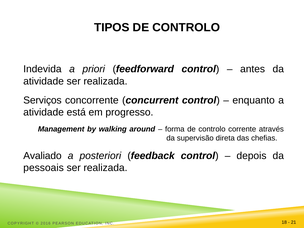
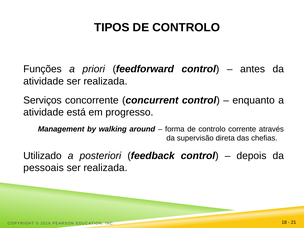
Indevida: Indevida -> Funções (42, 69)
Avaliado: Avaliado -> Utilizado (42, 156)
